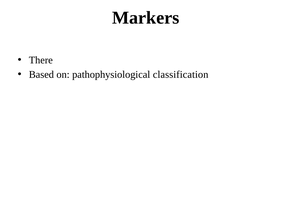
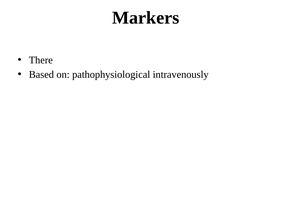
classification: classification -> intravenously (181, 75)
